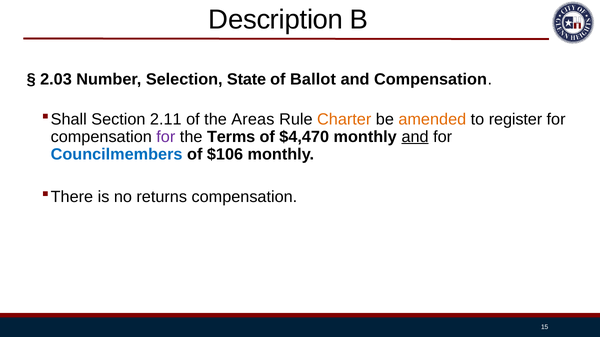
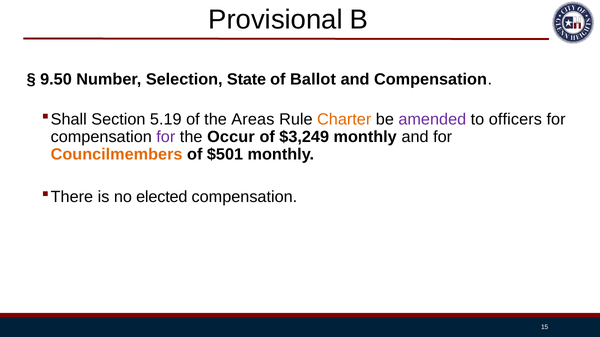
Description: Description -> Provisional (276, 20)
2.03: 2.03 -> 9.50 (56, 79)
2.11: 2.11 -> 5.19 (166, 119)
amended colour: orange -> purple (432, 119)
register: register -> officers (515, 119)
Terms: Terms -> Occur (231, 137)
$4,470: $4,470 -> $3,249 (304, 137)
and underline: present -> none (415, 137)
Councilmembers colour: blue -> orange (117, 155)
$106: $106 -> $501 (225, 155)
returns: returns -> elected (162, 197)
